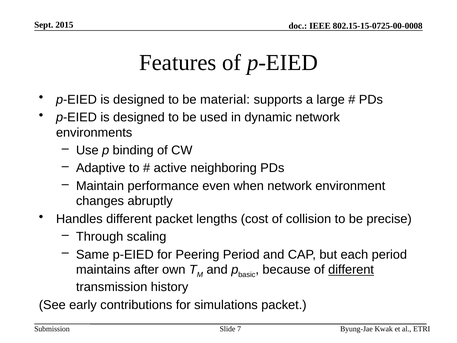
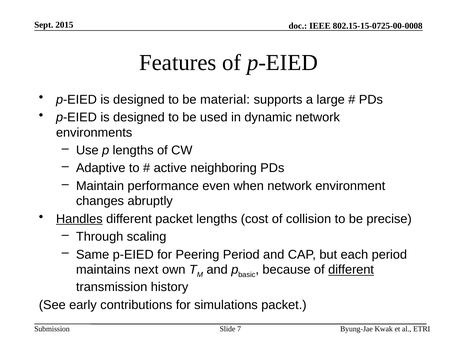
p binding: binding -> lengths (133, 150)
Handles underline: none -> present (79, 219)
after: after -> next (146, 270)
